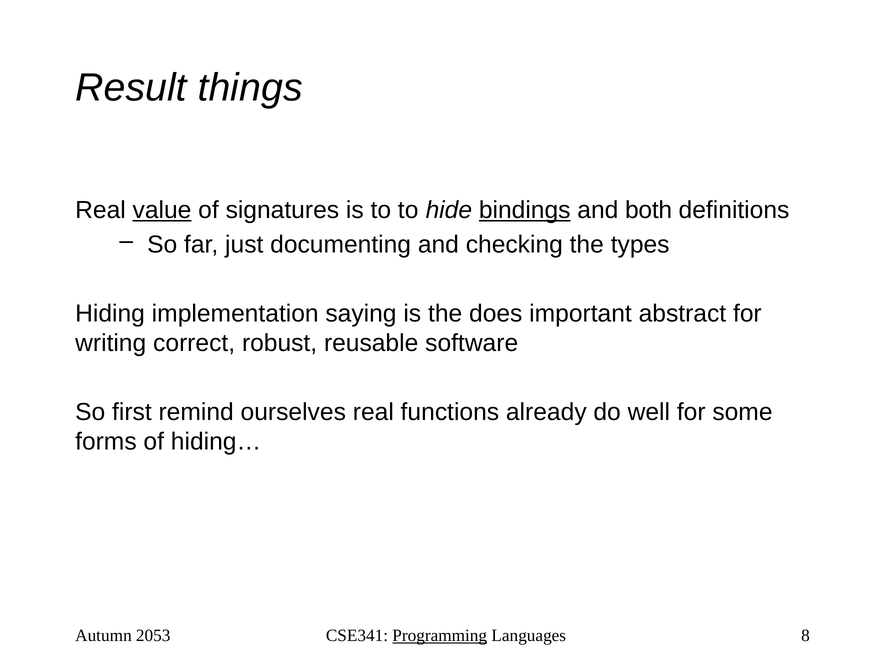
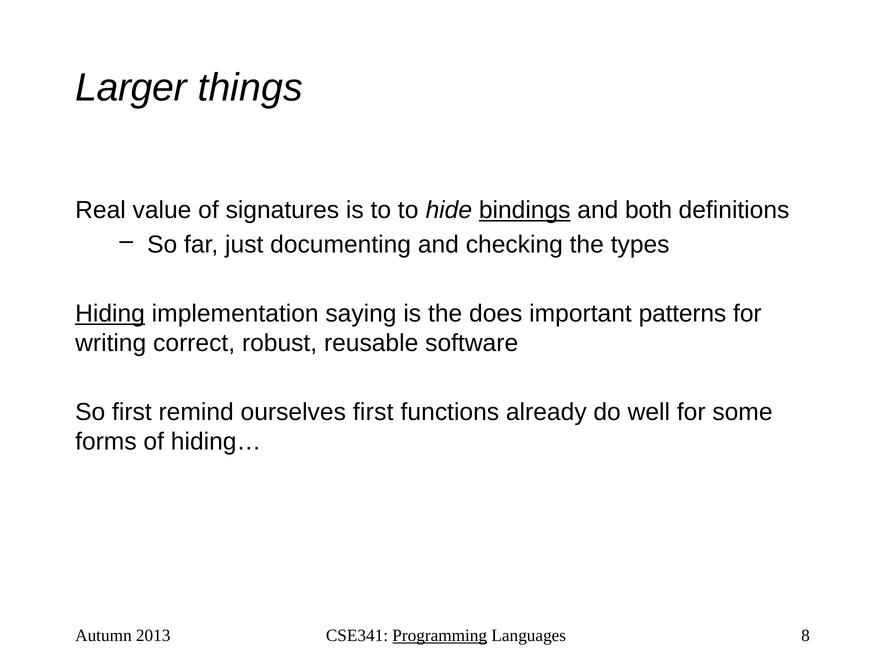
Result: Result -> Larger (131, 88)
value underline: present -> none (162, 210)
Hiding underline: none -> present (110, 313)
abstract: abstract -> patterns (682, 313)
ourselves real: real -> first (373, 412)
2053: 2053 -> 2013 (153, 635)
